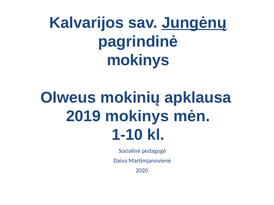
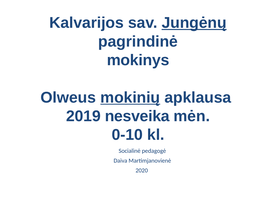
mokinių underline: none -> present (130, 98)
2019 mokinys: mokinys -> nesveika (137, 116)
1-10: 1-10 -> 0-10 (127, 135)
